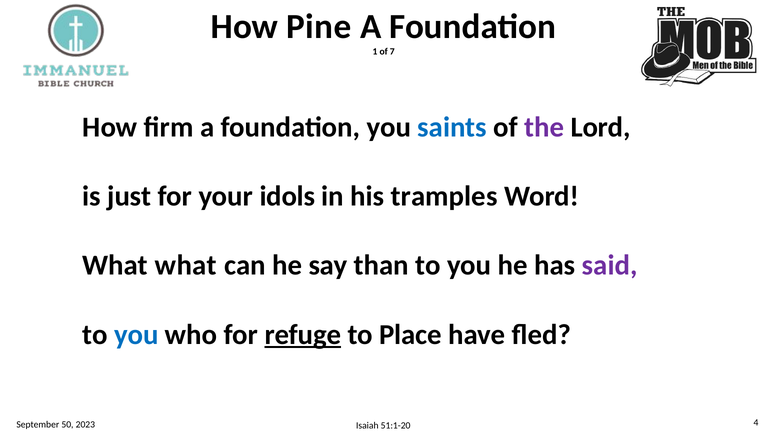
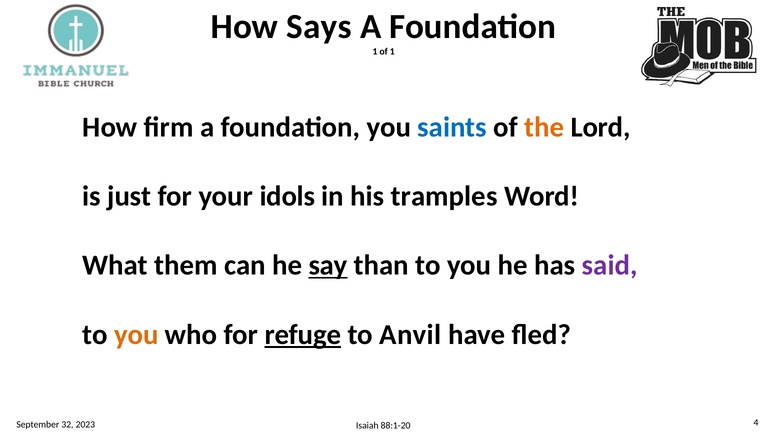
Pine: Pine -> Says (319, 26)
of 7: 7 -> 1 (392, 51)
the colour: purple -> orange (544, 127)
What what: what -> them (186, 265)
say underline: none -> present (328, 265)
you colour: blue -> orange (136, 335)
Place: Place -> Anvil (410, 335)
50: 50 -> 32 (67, 425)
51:1-20: 51:1-20 -> 88:1-20 (396, 425)
